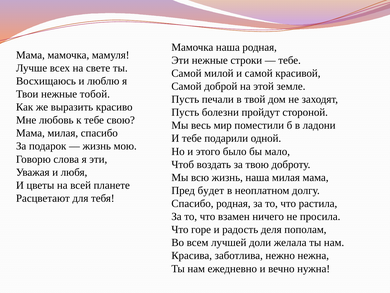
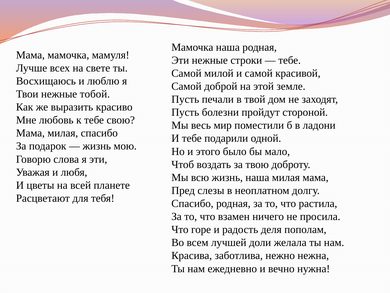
будет: будет -> слезы (211, 190)
